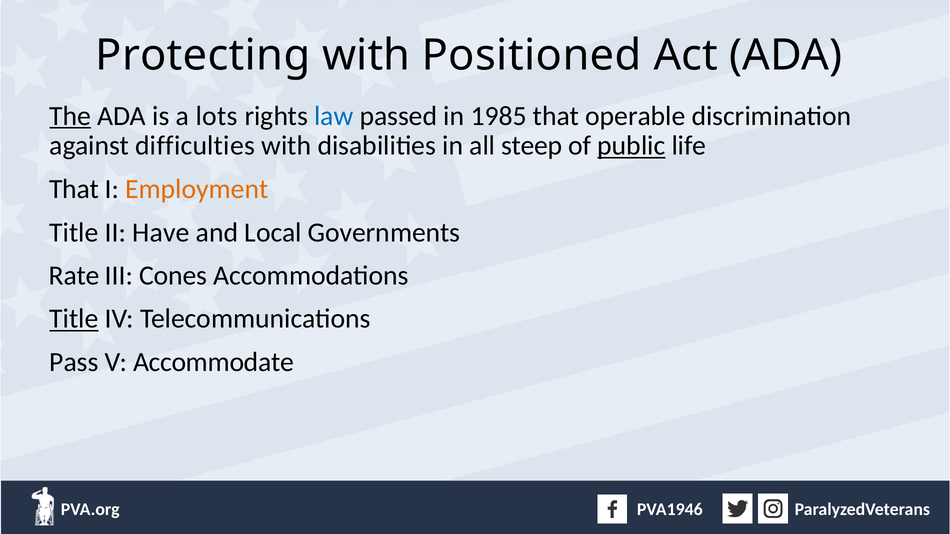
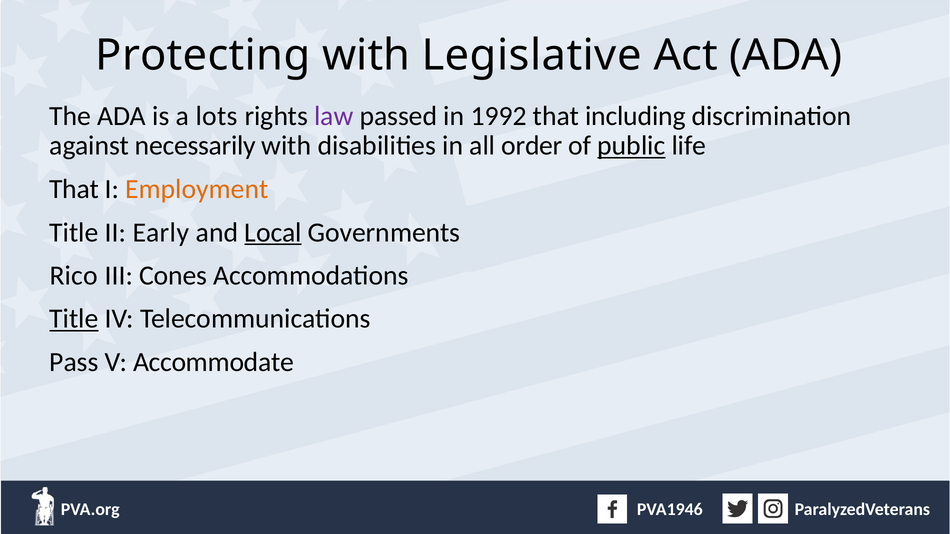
Positioned: Positioned -> Legislative (532, 55)
The underline: present -> none (70, 116)
law colour: blue -> purple (334, 116)
1985: 1985 -> 1992 (499, 116)
operable: operable -> including (635, 116)
difficulties: difficulties -> necessarily (195, 146)
steep: steep -> order (532, 146)
Have: Have -> Early (161, 233)
Local underline: none -> present (273, 233)
Rate: Rate -> Rico (74, 276)
